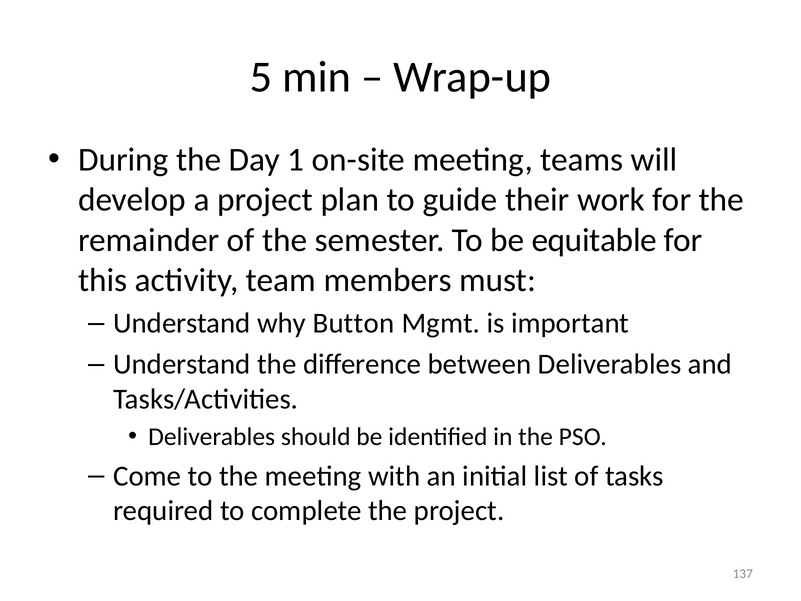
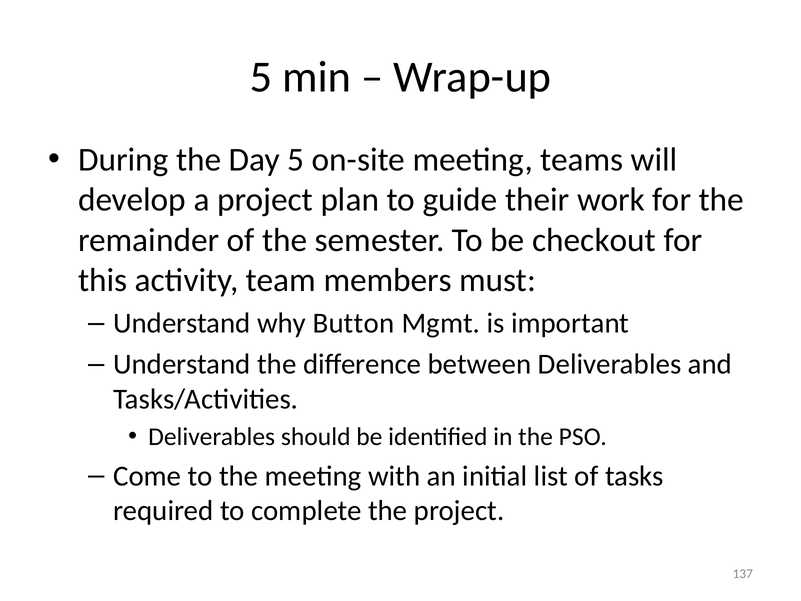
Day 1: 1 -> 5 (296, 160)
equitable: equitable -> checkout (594, 240)
